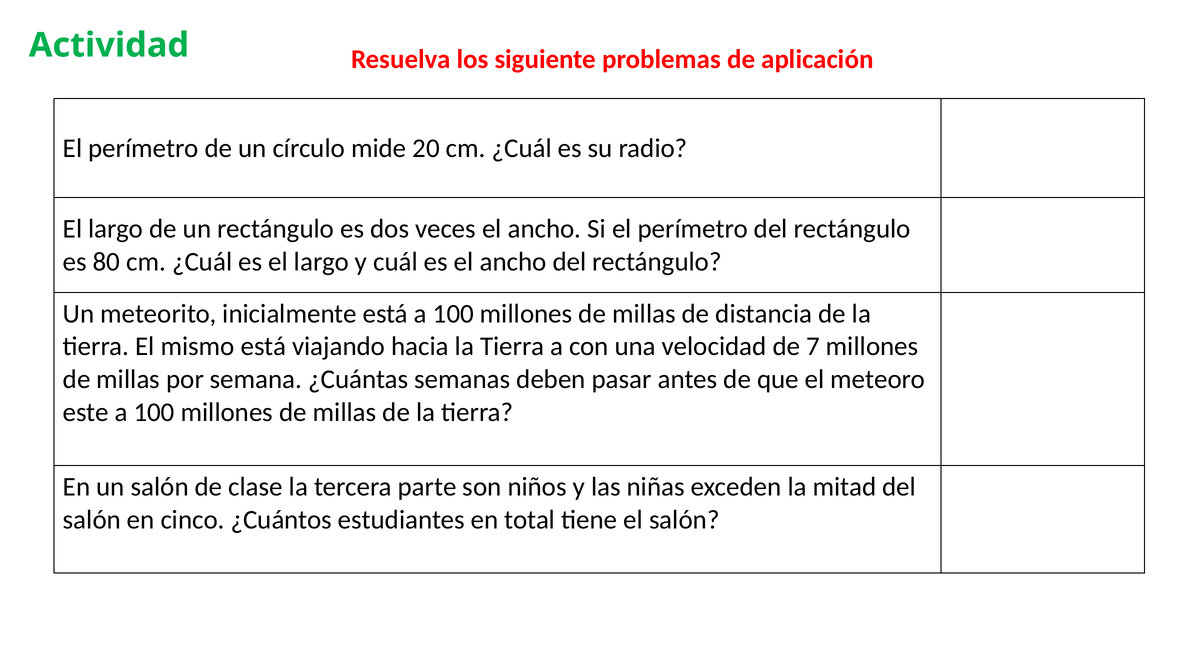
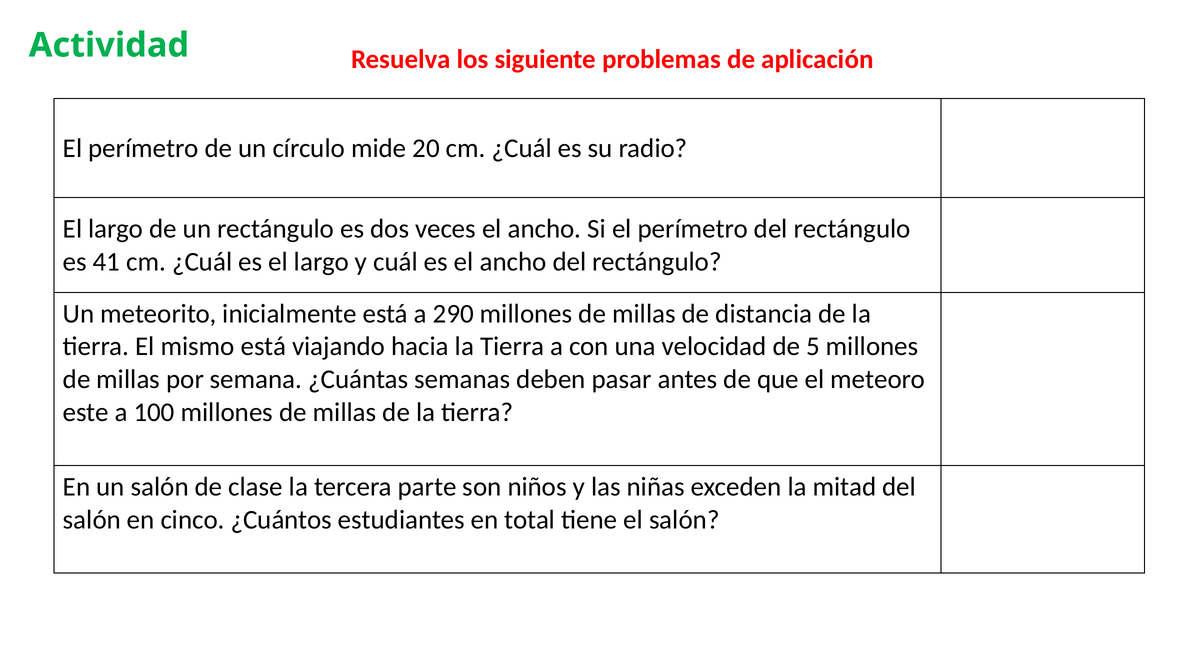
80: 80 -> 41 (106, 262)
está a 100: 100 -> 290 (453, 314)
7: 7 -> 5 (813, 347)
